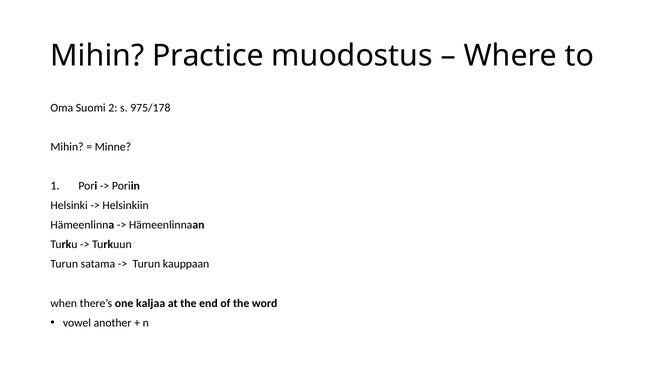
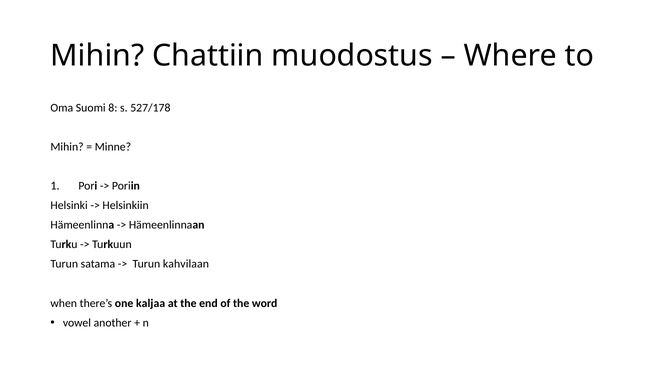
Practice: Practice -> Chattiin (208, 56)
2: 2 -> 8 (113, 108)
975/178: 975/178 -> 527/178 (150, 108)
kauppaan: kauppaan -> kahvilaan (186, 264)
